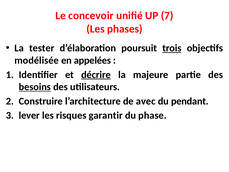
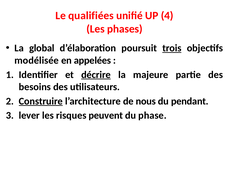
concevoir: concevoir -> qualifiées (91, 15)
7: 7 -> 4 (167, 15)
tester: tester -> global (42, 48)
besoins underline: present -> none (35, 87)
Construire underline: none -> present (41, 101)
avec: avec -> nous (146, 101)
garantir: garantir -> peuvent (106, 115)
